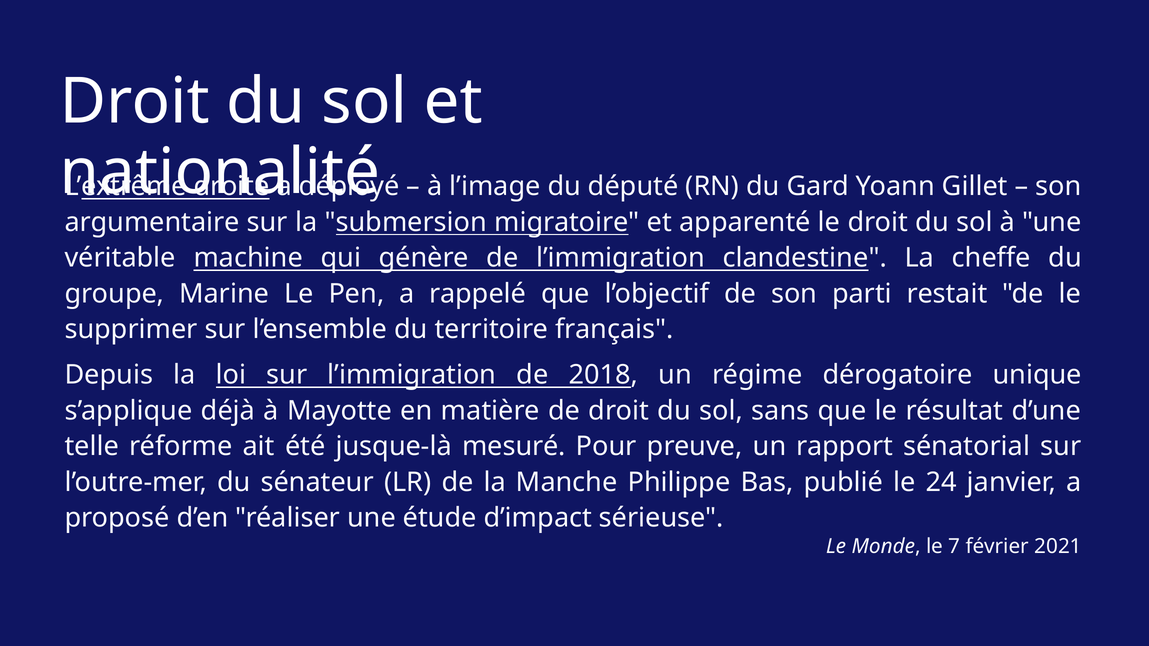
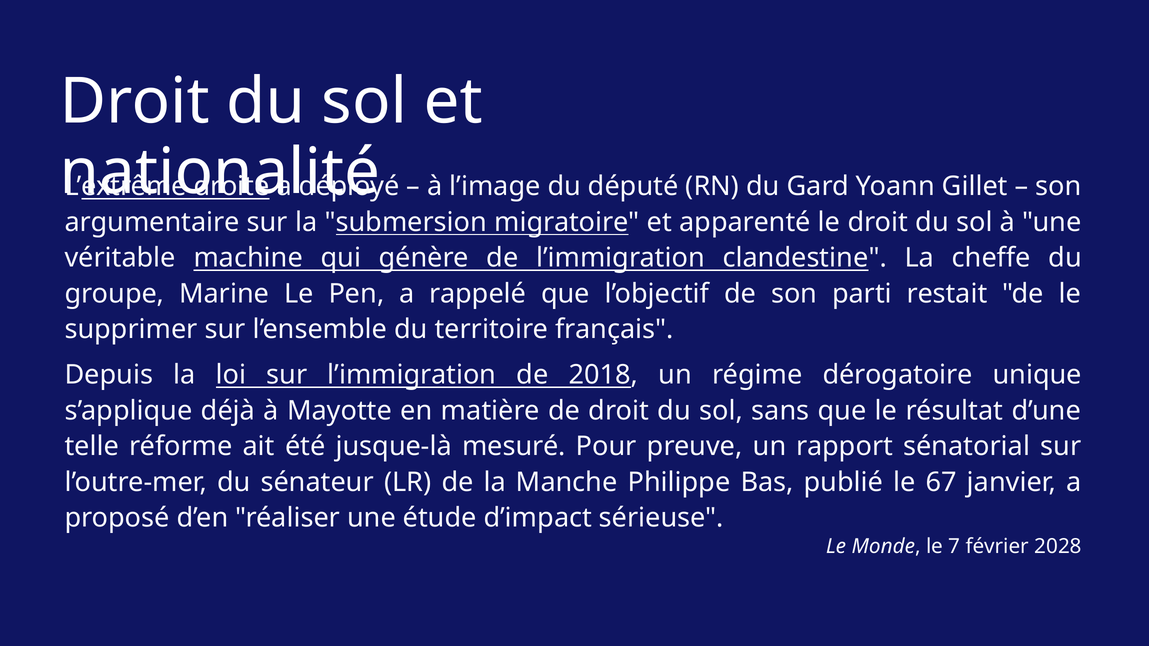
24: 24 -> 67 (941, 482)
2021: 2021 -> 2028 (1058, 546)
